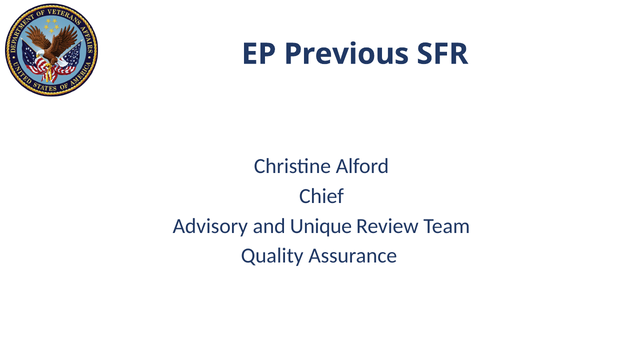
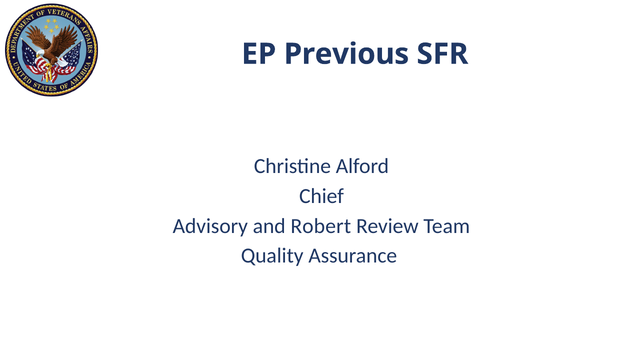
Unique: Unique -> Robert (321, 226)
